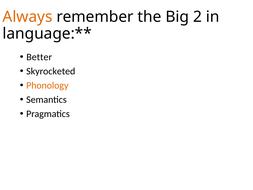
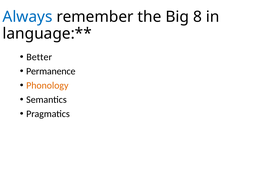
Always colour: orange -> blue (28, 17)
2: 2 -> 8 (197, 17)
Skyrocketed: Skyrocketed -> Permanence (51, 71)
